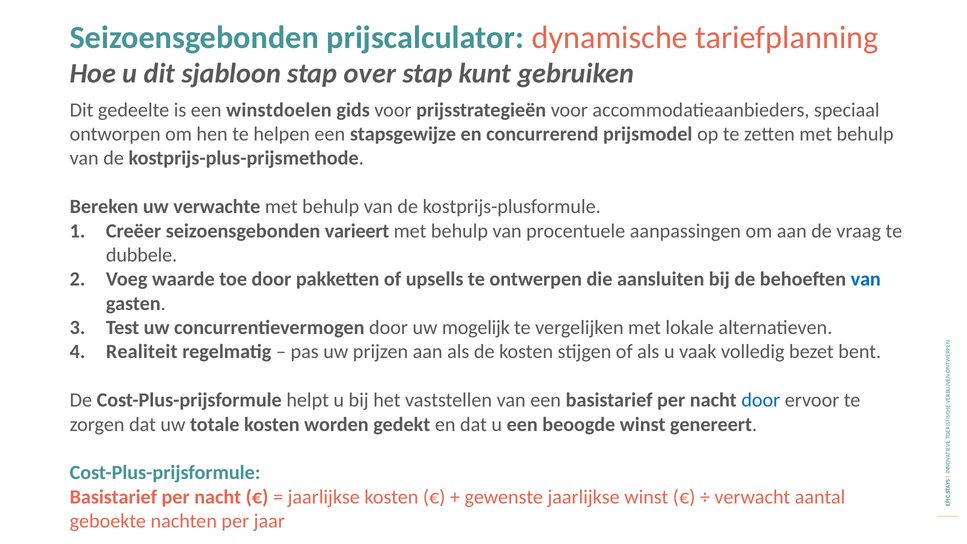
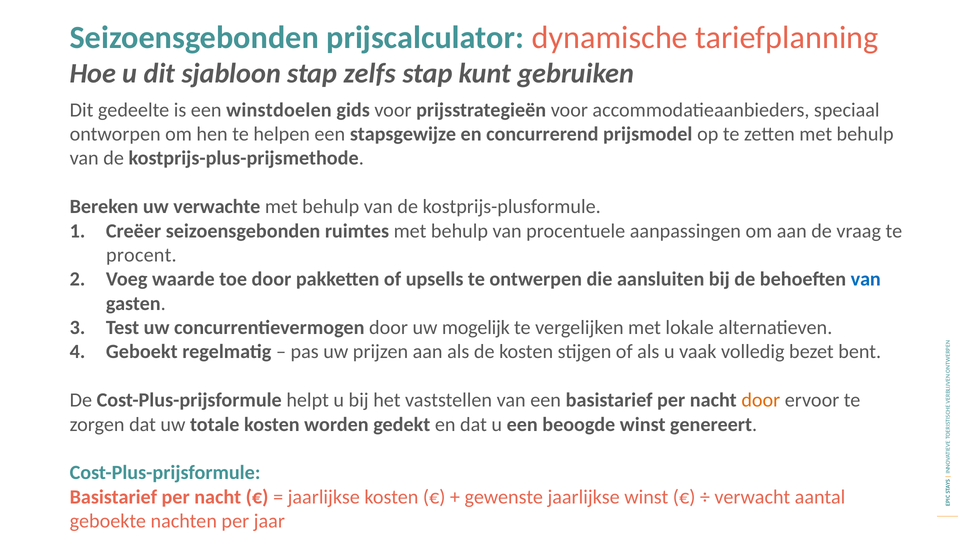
over: over -> zelfs (370, 74)
varieert: varieert -> ruimtes (357, 231)
dubbele: dubbele -> procent (141, 255)
Realiteit: Realiteit -> Geboekt (142, 352)
door colour: blue -> orange (761, 400)
